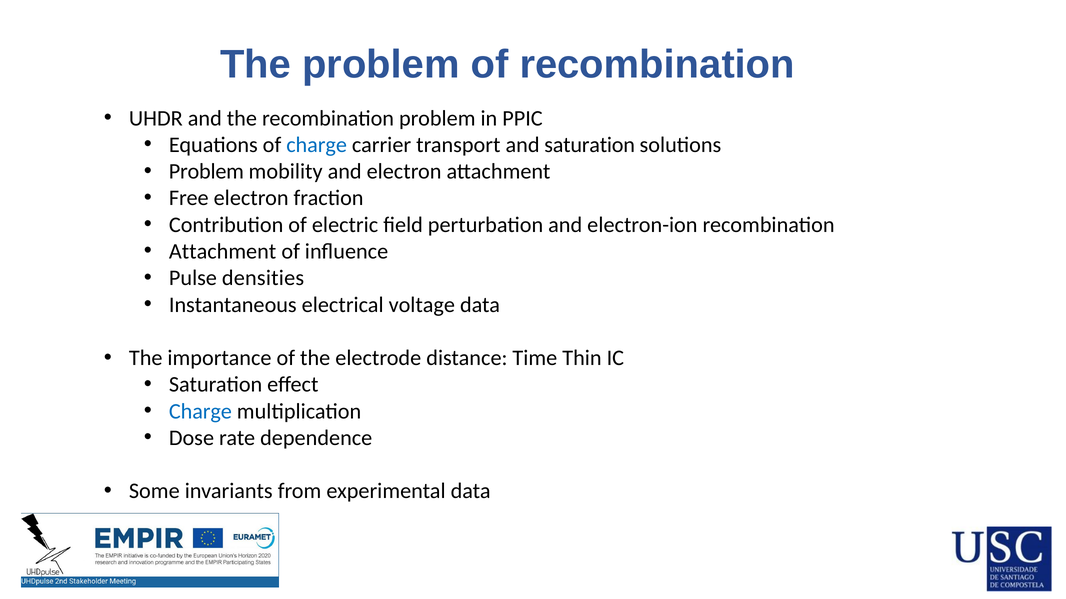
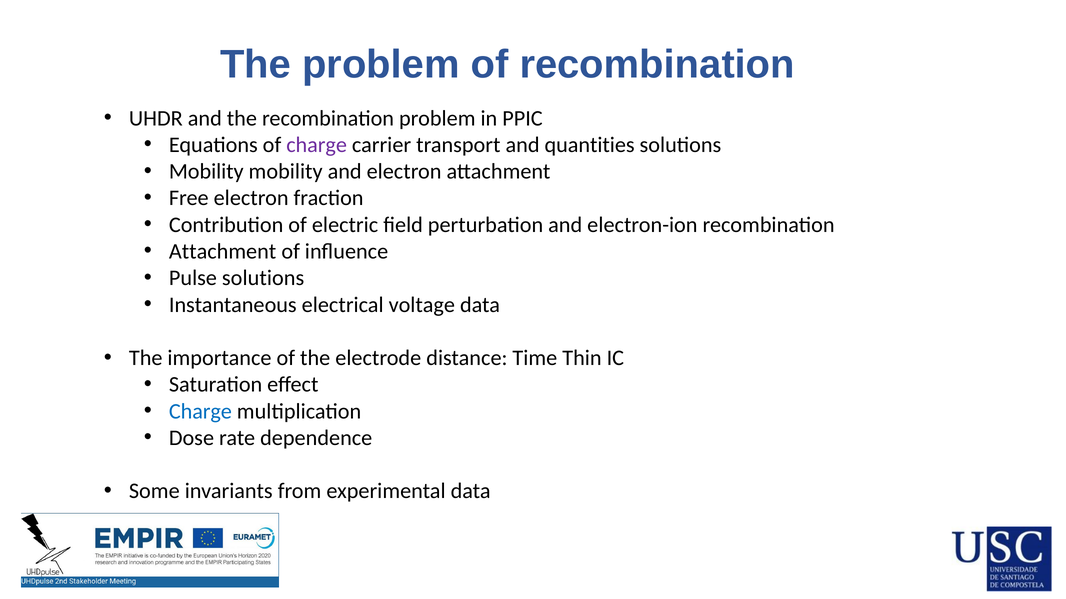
charge colour: blue -> purple (317, 145)
and saturation: saturation -> quantities (590, 145)
Problem: Problem -> Mobility (206, 172)
Pulse densities: densities -> solutions (263, 278)
